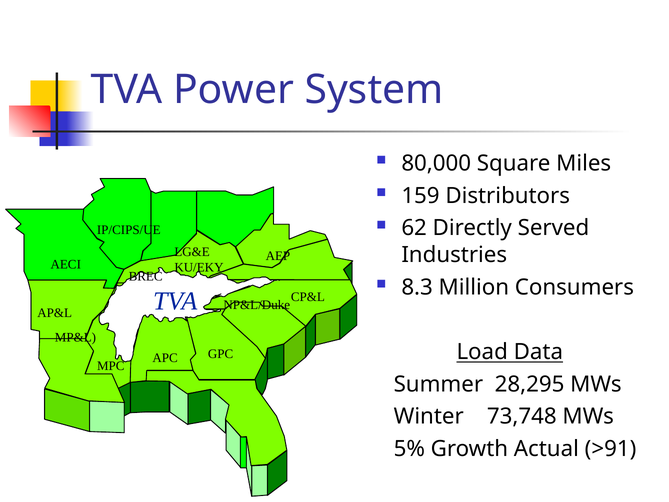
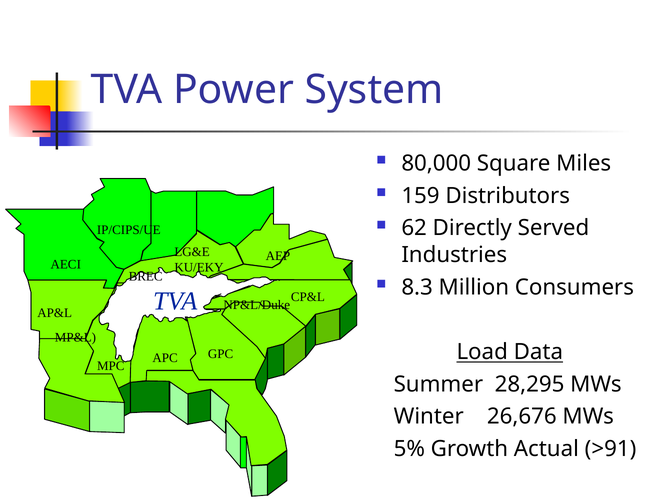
73,748: 73,748 -> 26,676 (522, 416)
